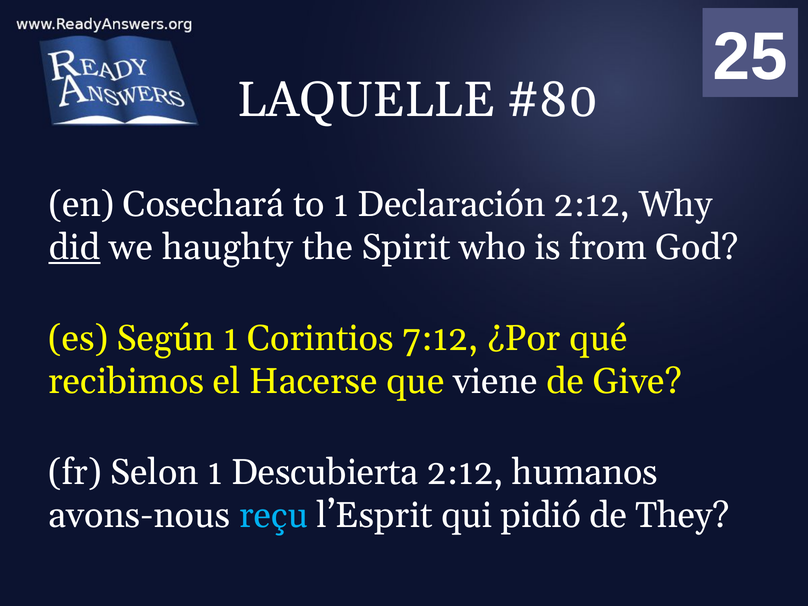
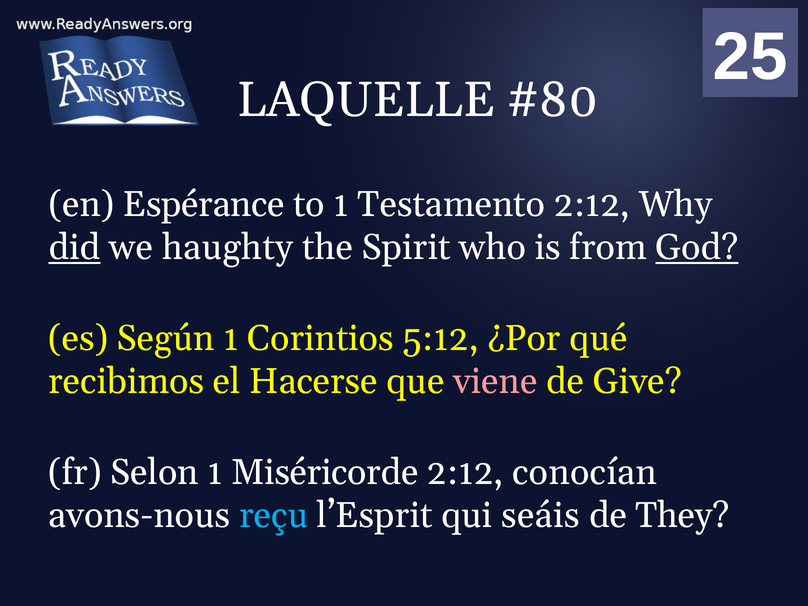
Cosechará: Cosechará -> Espérance (204, 204)
Declaración: Declaración -> Testamento (451, 204)
God underline: none -> present (697, 248)
7:12: 7:12 -> 5:12 (441, 338)
viene colour: white -> pink (495, 382)
Descubierta: Descubierta -> Miséricorde (325, 472)
humanos: humanos -> conocían (585, 472)
pidió: pidió -> seáis (541, 516)
